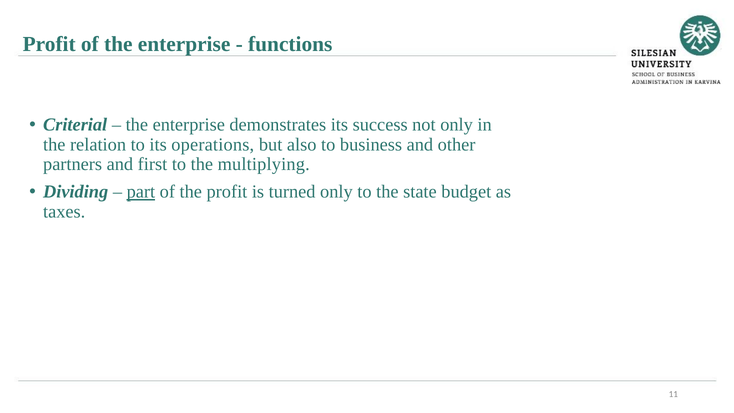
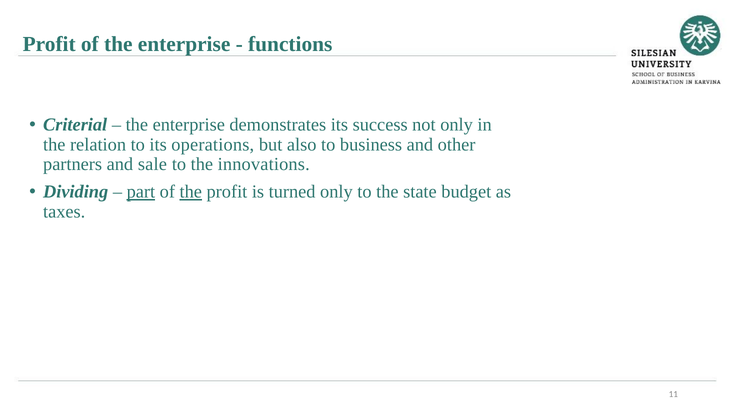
first: first -> sale (152, 164)
multiplying: multiplying -> innovations (264, 164)
the underline: none -> present (191, 192)
